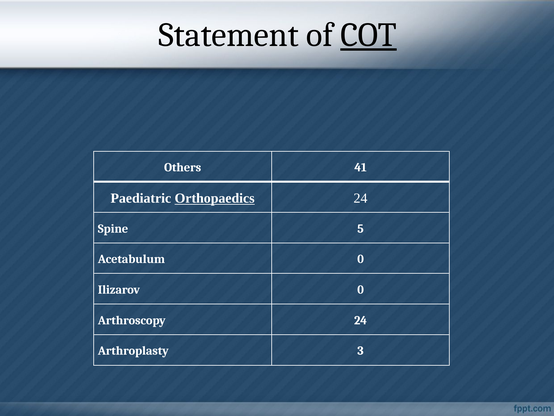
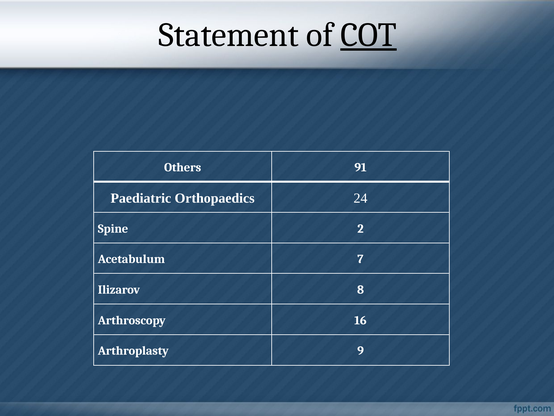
41: 41 -> 91 (361, 167)
Orthopaedics underline: present -> none (215, 198)
5: 5 -> 2 (360, 228)
Acetabulum 0: 0 -> 7 (360, 259)
Ilizarov 0: 0 -> 8 (361, 289)
Arthroscopy 24: 24 -> 16 (360, 320)
3: 3 -> 9 (361, 350)
